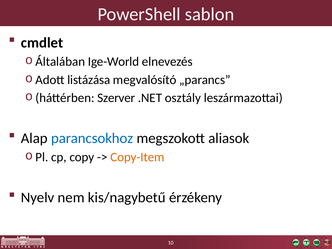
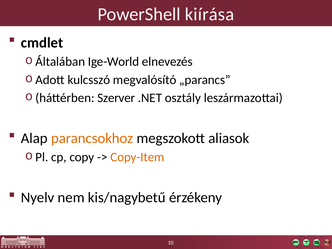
sablon: sablon -> kiírása (209, 14)
listázása: listázása -> kulcsszó (89, 80)
parancsokhoz colour: blue -> orange (92, 138)
